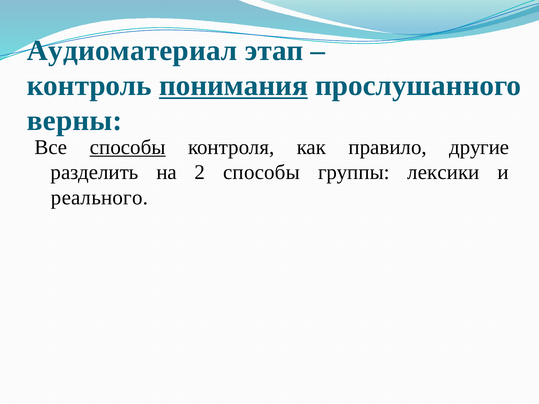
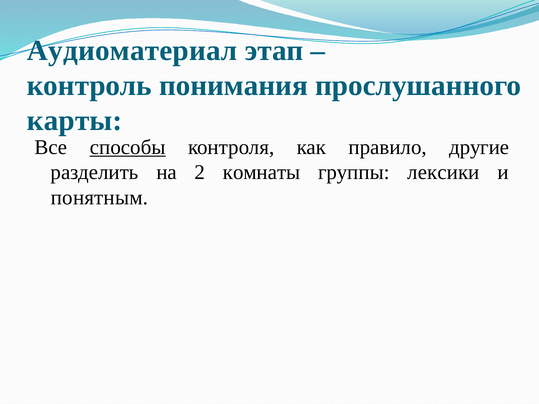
понимания underline: present -> none (233, 86)
верны: верны -> карты (75, 121)
2 способы: способы -> комнаты (262, 172)
реального: реального -> понятным (99, 198)
